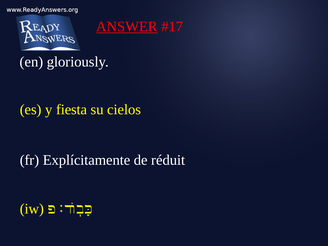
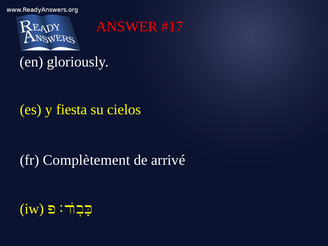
ANSWER underline: present -> none (127, 27)
Explícitamente: Explícitamente -> Complètement (86, 160)
réduit: réduit -> arrivé (168, 160)
